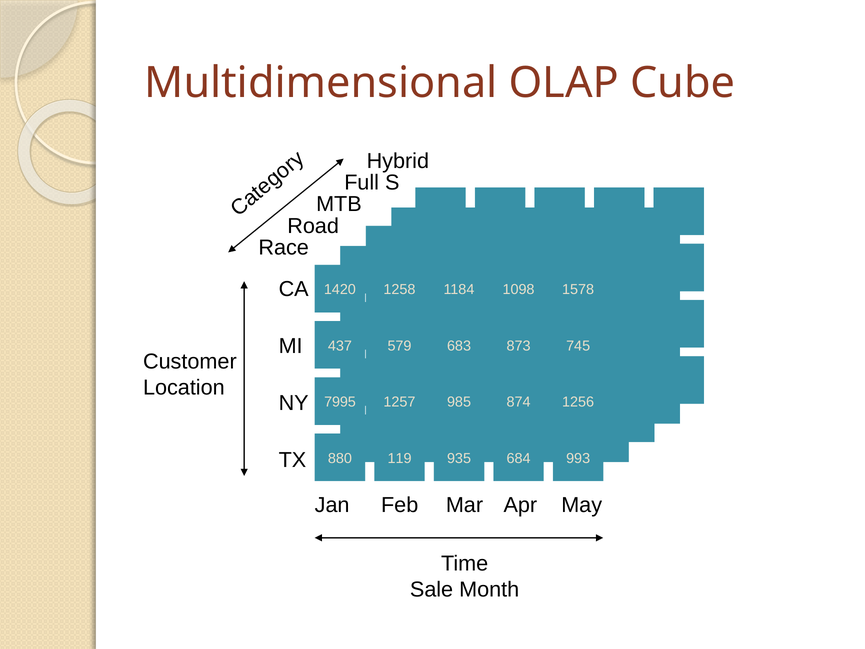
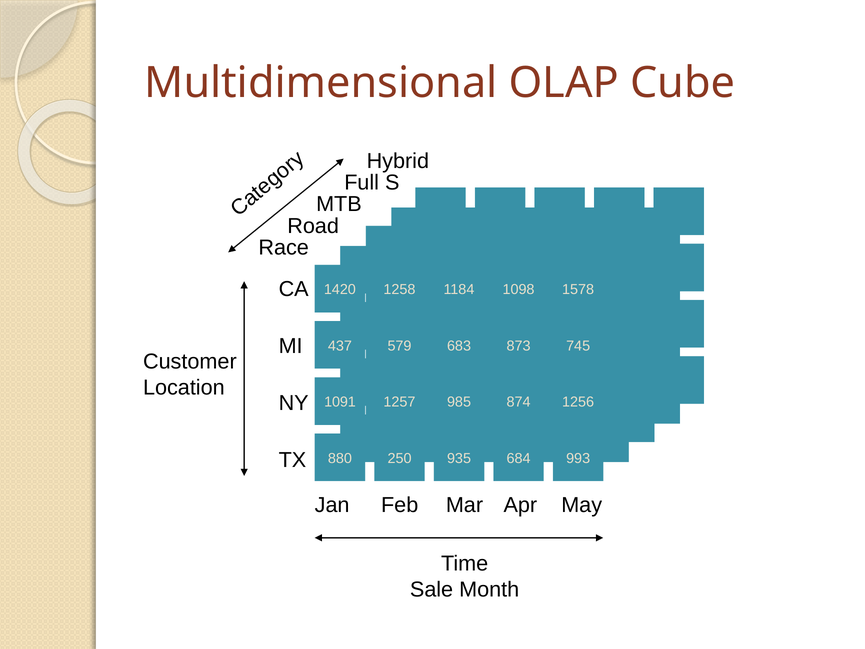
7995: 7995 -> 1091 (340, 402)
119: 119 -> 250 (400, 458)
